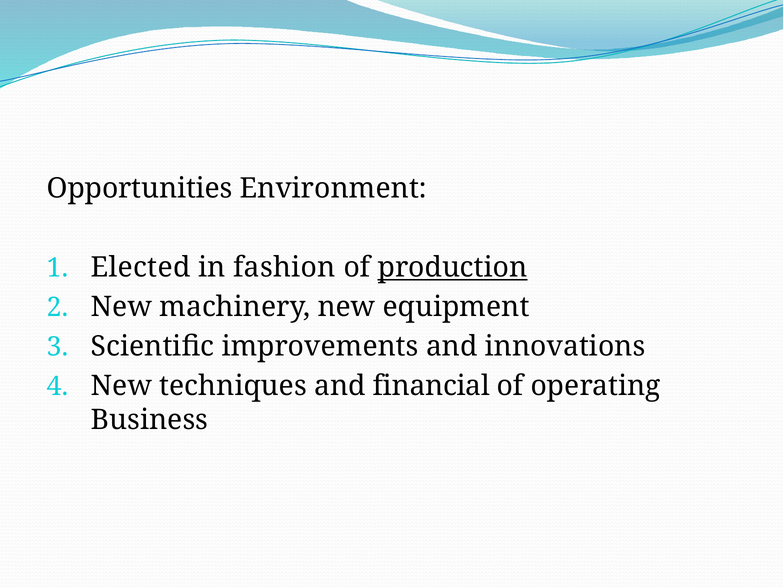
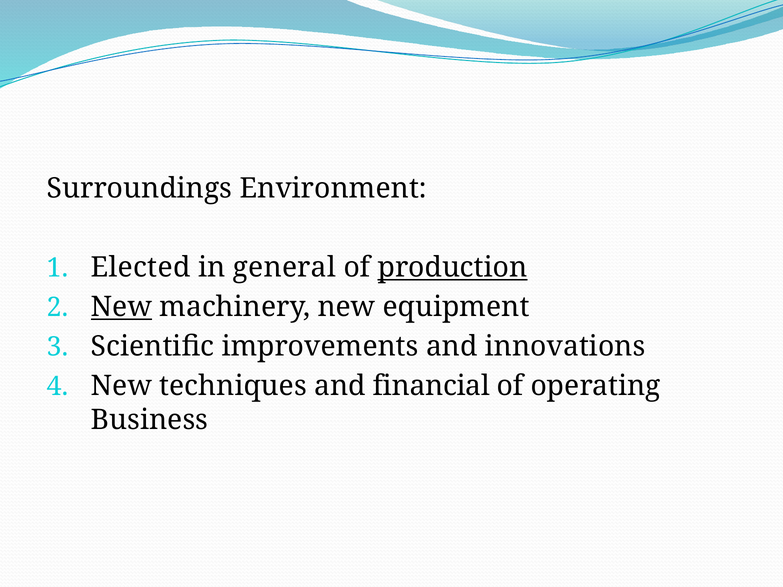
Opportunities: Opportunities -> Surroundings (140, 189)
fashion: fashion -> general (284, 268)
New underline: none -> present (121, 307)
